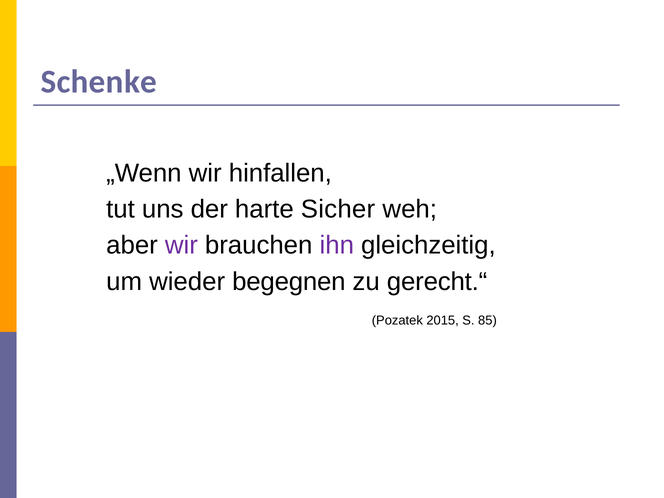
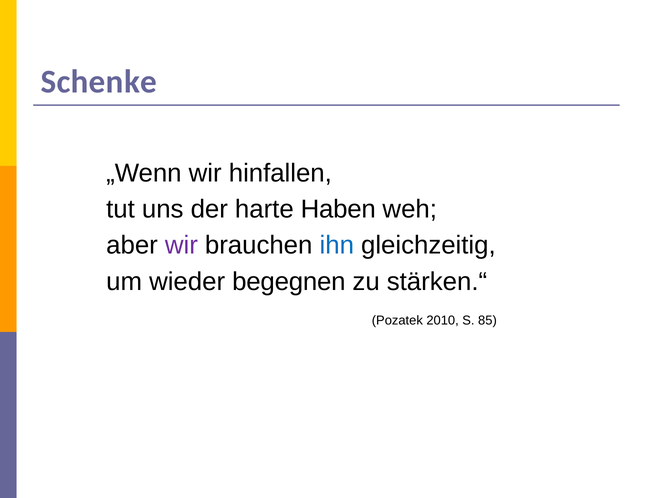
Sicher: Sicher -> Haben (338, 209)
ihn colour: purple -> blue (337, 245)
gerecht.“: gerecht.“ -> stärken.“ (437, 282)
2015: 2015 -> 2010 (443, 321)
